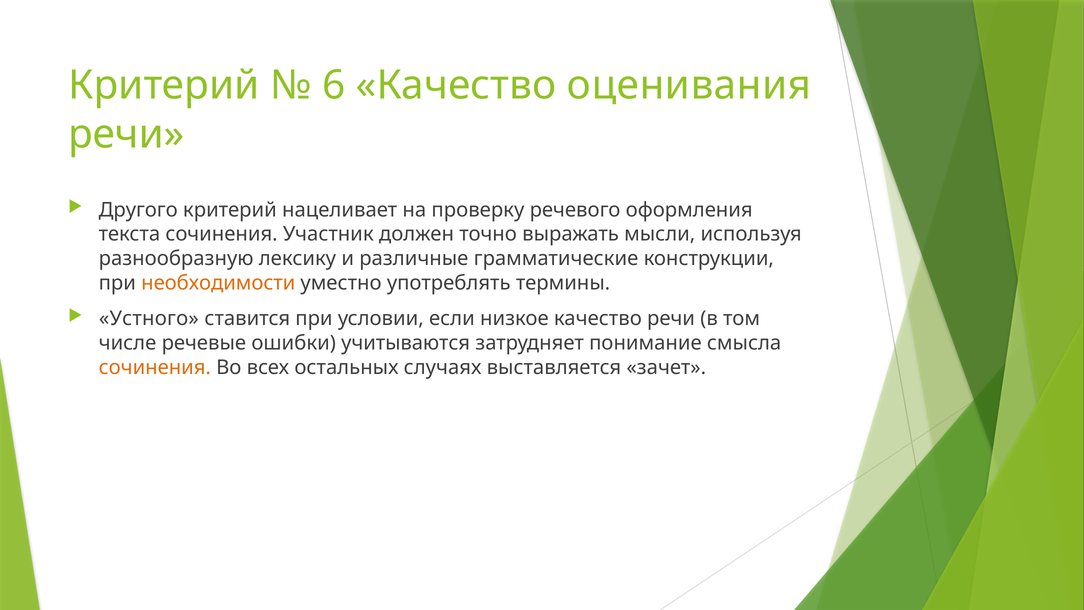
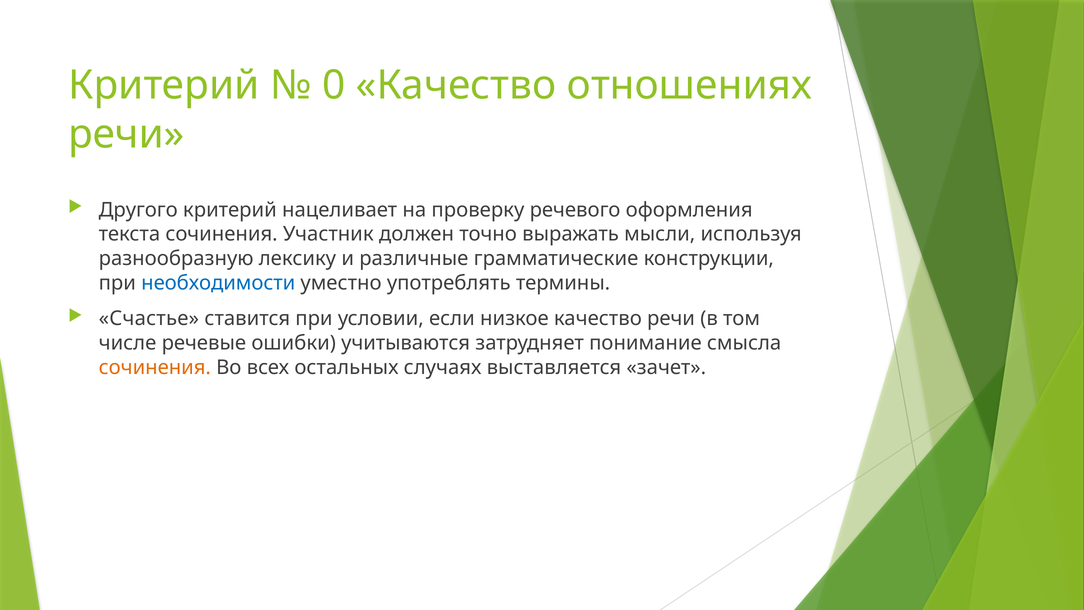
6: 6 -> 0 (334, 85)
оценивания: оценивания -> отношениях (689, 85)
необходимости colour: orange -> blue (218, 283)
Устного: Устного -> Счастье (149, 319)
